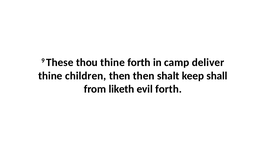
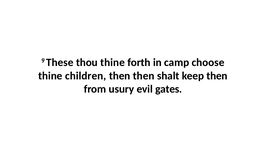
deliver: deliver -> choose (208, 62)
keep shall: shall -> then (217, 76)
liketh: liketh -> usury (121, 89)
evil forth: forth -> gates (169, 89)
